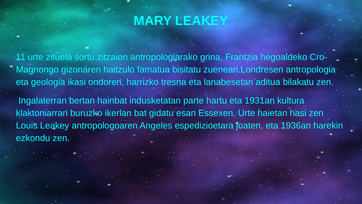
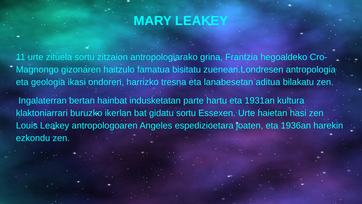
gidatu esan: esan -> sortu (186, 113)
